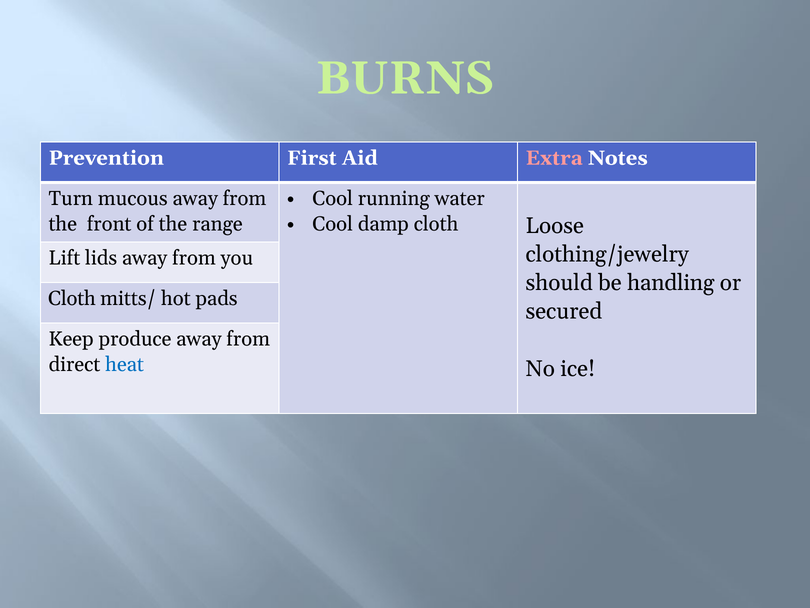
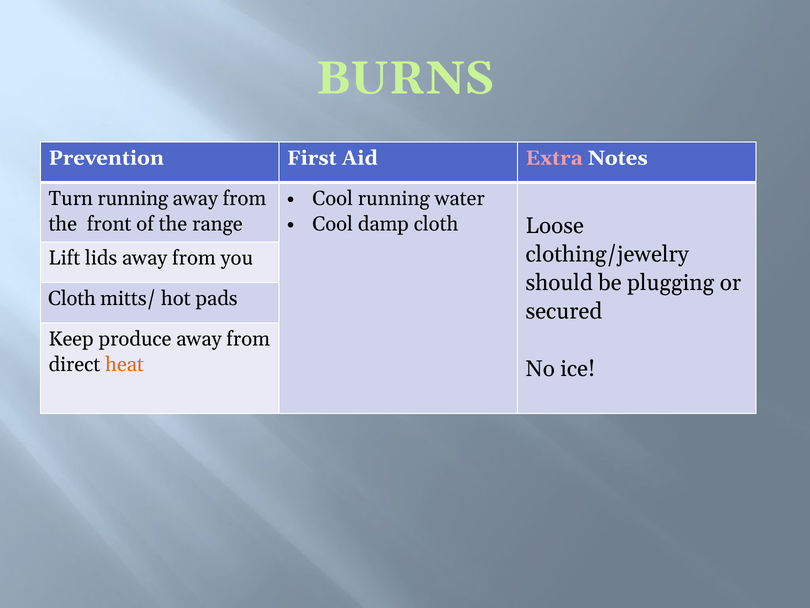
Turn mucous: mucous -> running (133, 198)
handling: handling -> plugging (671, 283)
heat colour: blue -> orange (125, 364)
